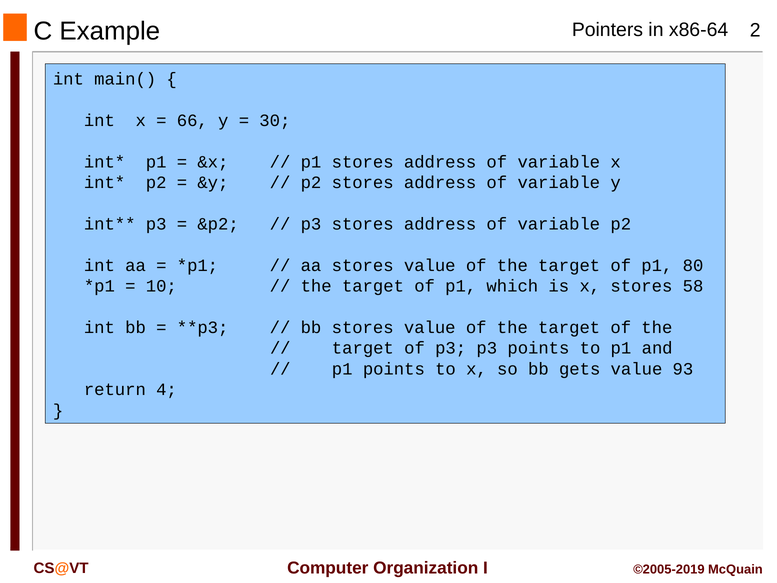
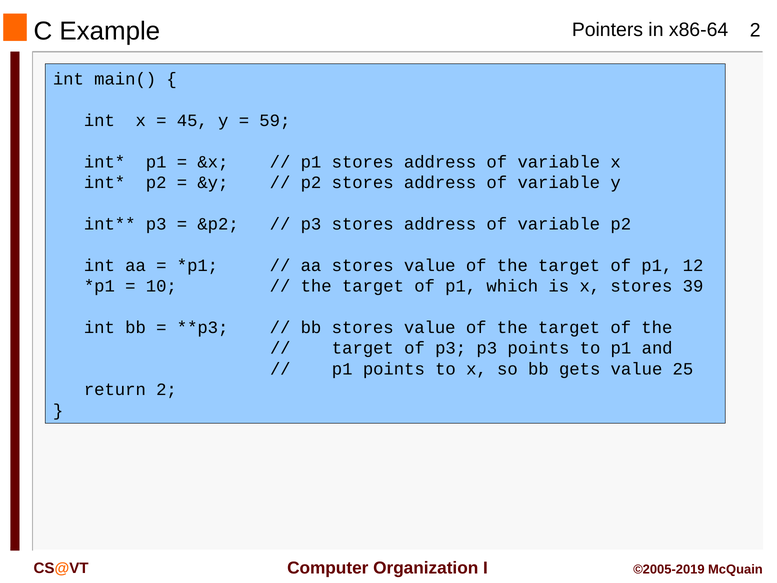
66: 66 -> 45 (192, 120)
30: 30 -> 59 (275, 120)
80: 80 -> 12 (693, 265)
58: 58 -> 39 (693, 286)
93: 93 -> 25 (683, 369)
return 4: 4 -> 2 (166, 390)
